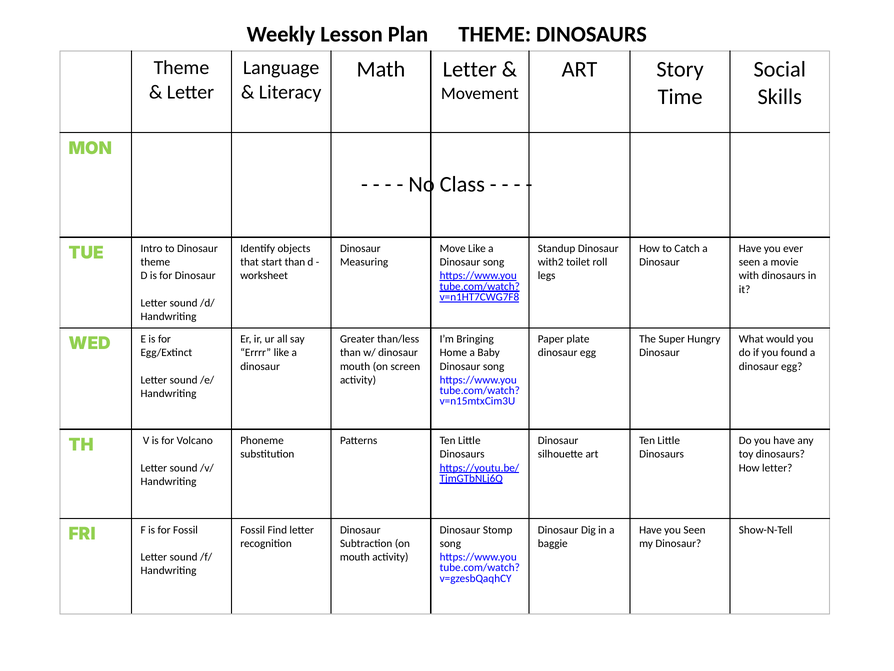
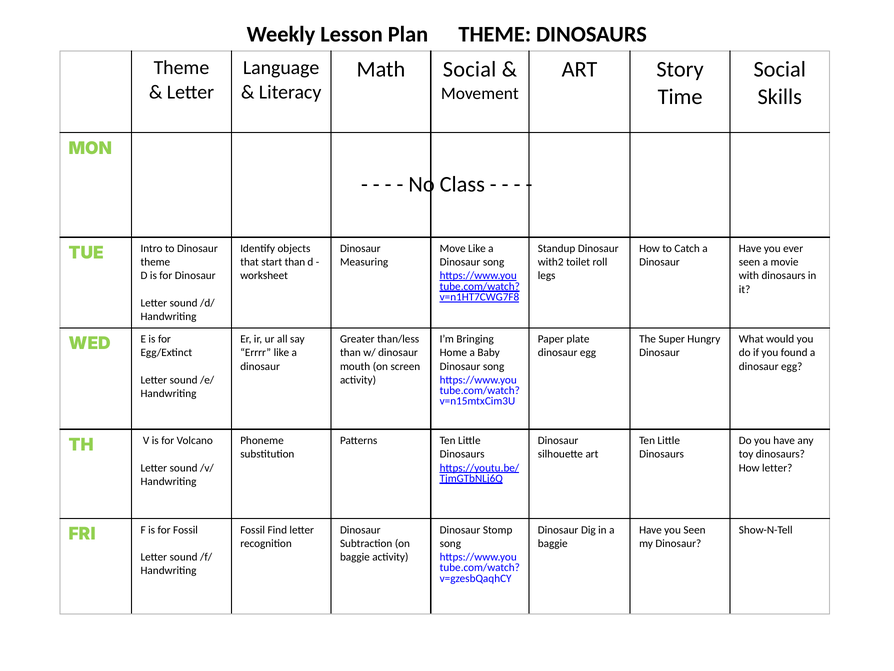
Math Letter: Letter -> Social (470, 69)
mouth: mouth -> baggie (355, 557)
